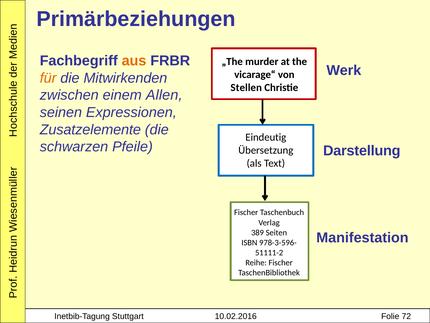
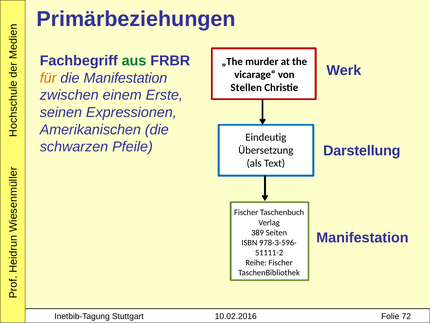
aus colour: orange -> green (134, 61)
die Mitwirkenden: Mitwirkenden -> Manifestation (125, 78)
Allen: Allen -> Erste (164, 95)
Zusatzelemente: Zusatzelemente -> Amerikanischen (90, 129)
